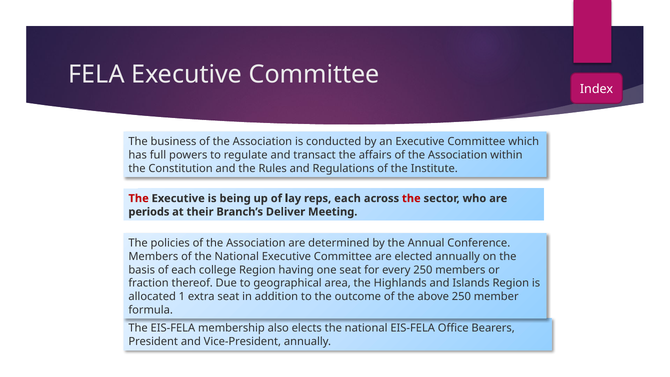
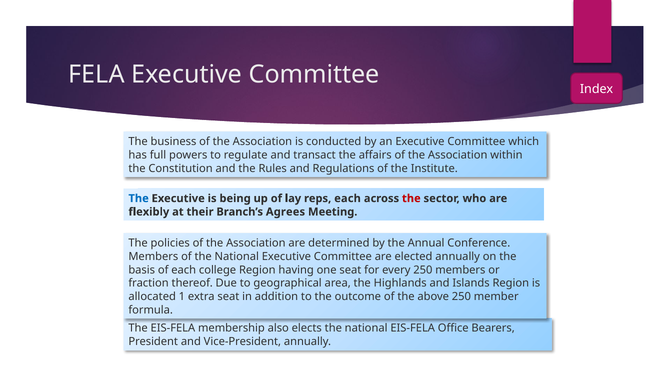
The colour: red -> blue (139, 198)
periods: periods -> flexibly (149, 212)
Deliver: Deliver -> Agrees (285, 212)
